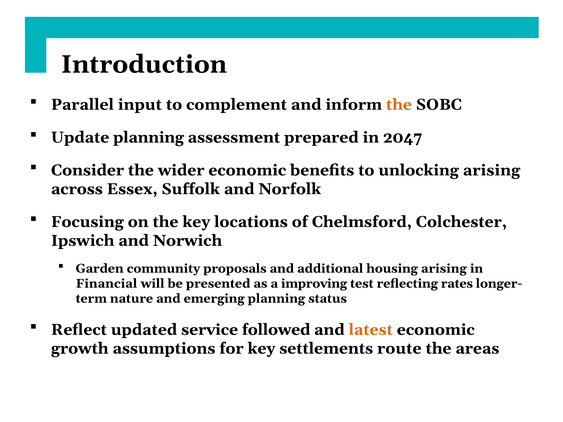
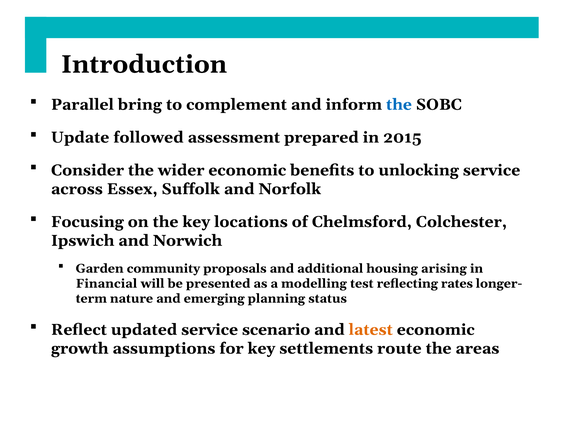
input: input -> bring (140, 105)
the colour: orange -> blue (399, 105)
Update planning: planning -> followed (148, 137)
2047: 2047 -> 2015 (402, 137)
unlocking arising: arising -> service (492, 170)
improving: improving -> modelling (314, 284)
followed: followed -> scenario (276, 330)
